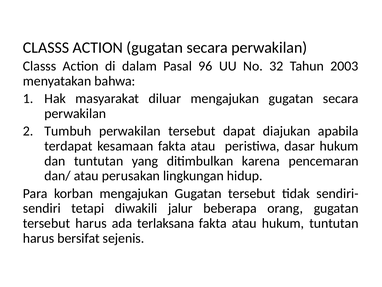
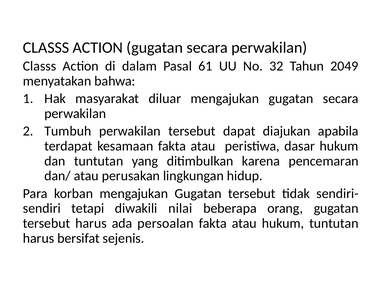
96: 96 -> 61 (205, 66)
2003: 2003 -> 2049 (344, 66)
jalur: jalur -> nilai (180, 208)
terlaksana: terlaksana -> persoalan (166, 223)
